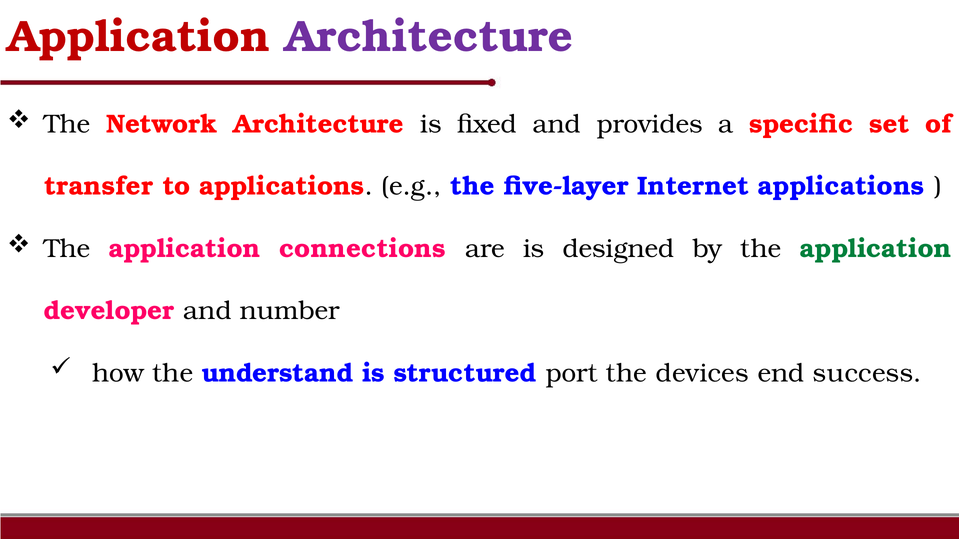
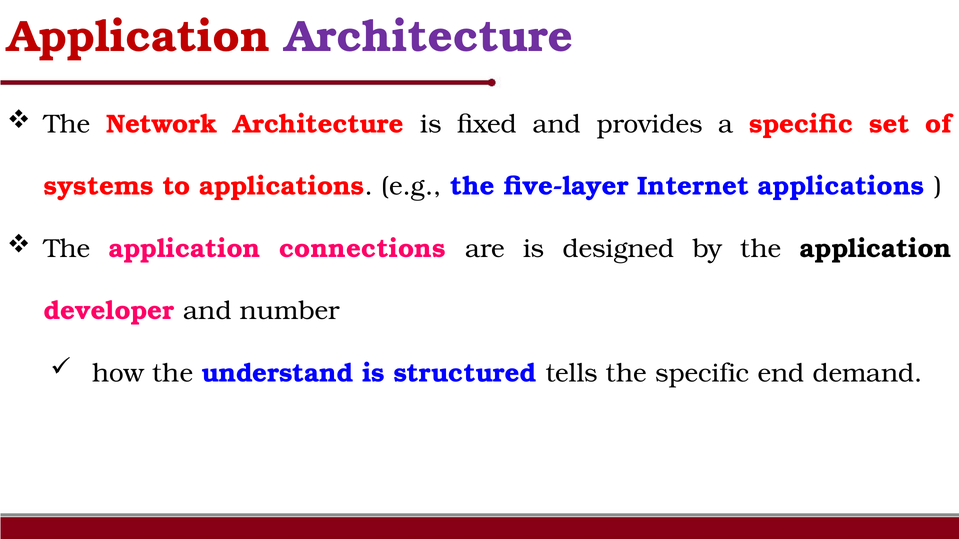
transfer: transfer -> systems (99, 186)
application colour: green -> black (876, 249)
port: port -> tells (572, 373)
the devices: devices -> specific (702, 373)
success: success -> demand (868, 373)
